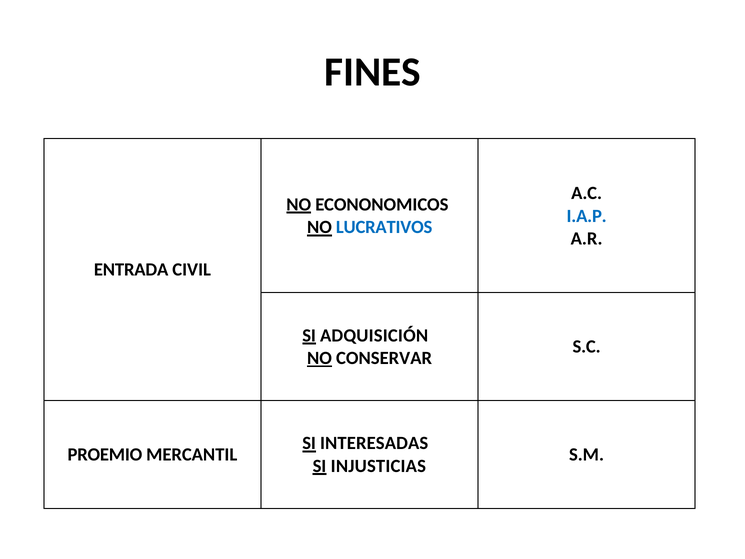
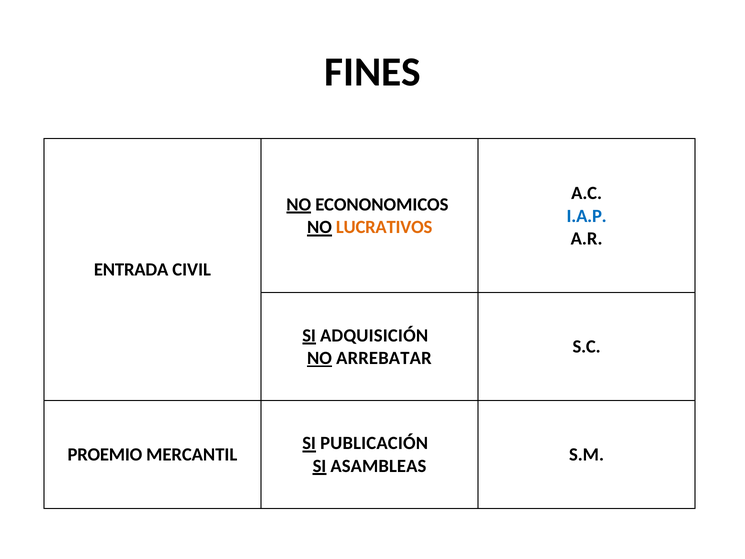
LUCRATIVOS colour: blue -> orange (384, 227)
CONSERVAR: CONSERVAR -> ARREBATAR (384, 358)
INTERESADAS: INTERESADAS -> PUBLICACIÓN (374, 443)
INJUSTICIAS: INJUSTICIAS -> ASAMBLEAS (378, 466)
